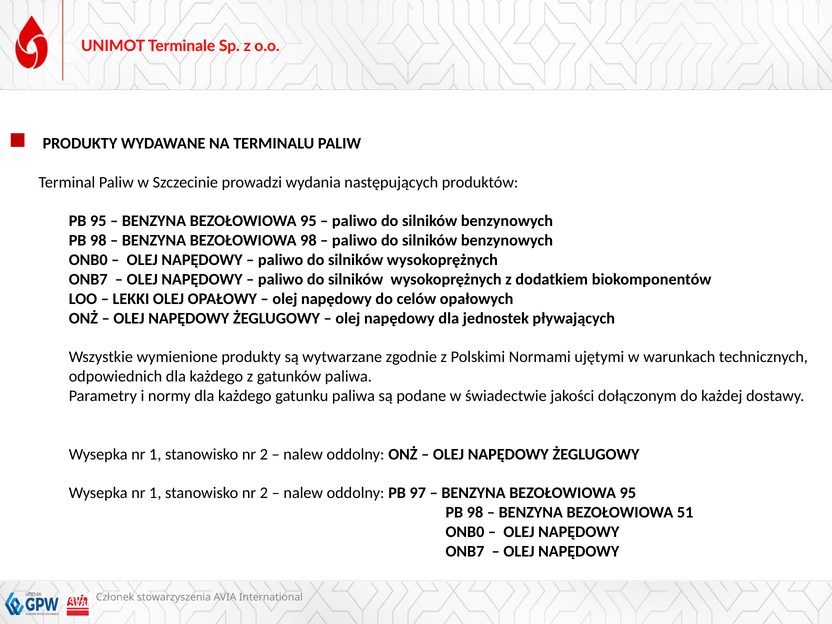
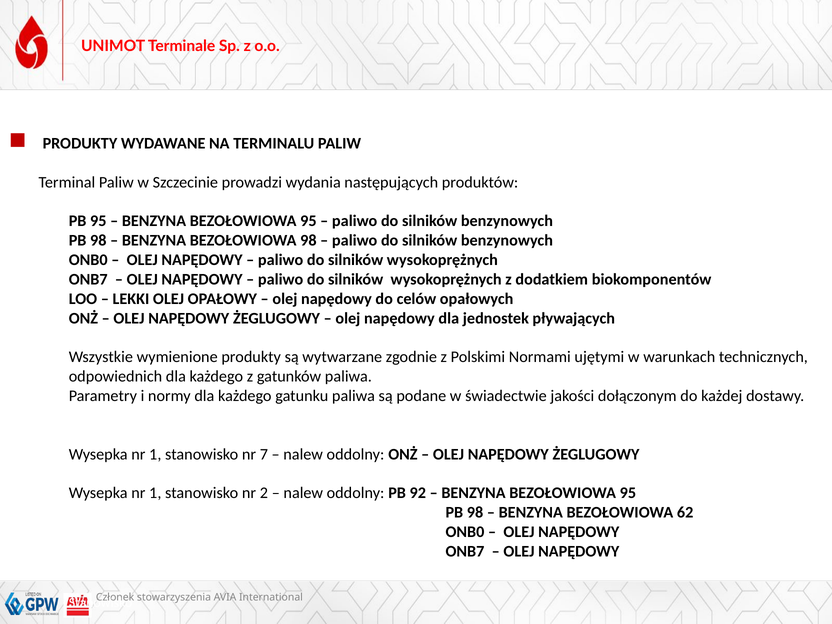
2: 2 -> 7 (264, 454)
97: 97 -> 92 (418, 493)
51: 51 -> 62 (685, 512)
